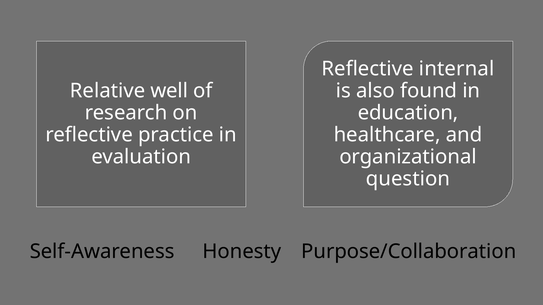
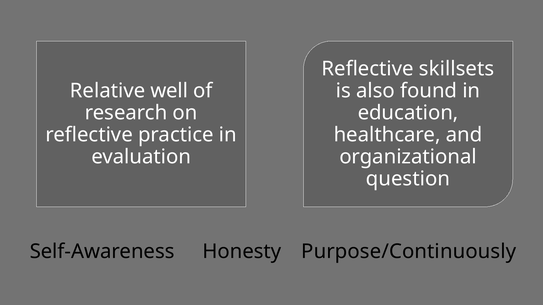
internal: internal -> skillsets (457, 69)
Purpose/Collaboration: Purpose/Collaboration -> Purpose/Continuously (409, 252)
